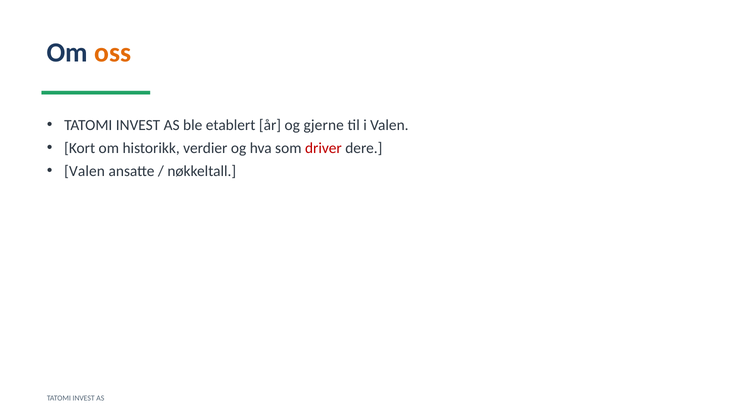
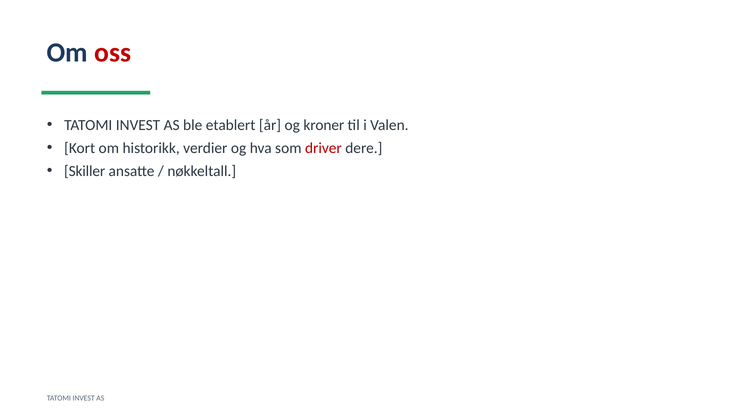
oss colour: orange -> red (113, 53)
gjerne: gjerne -> kroner (324, 125)
Valen: Valen -> Skiller (85, 171)
